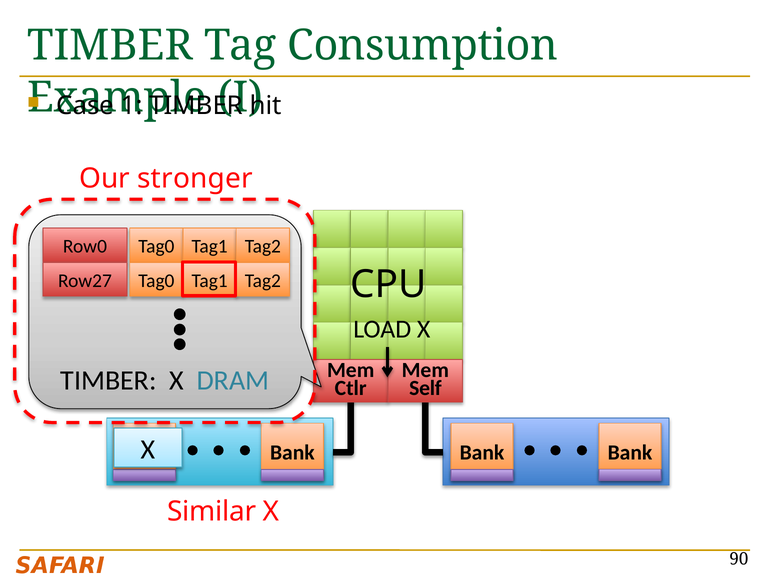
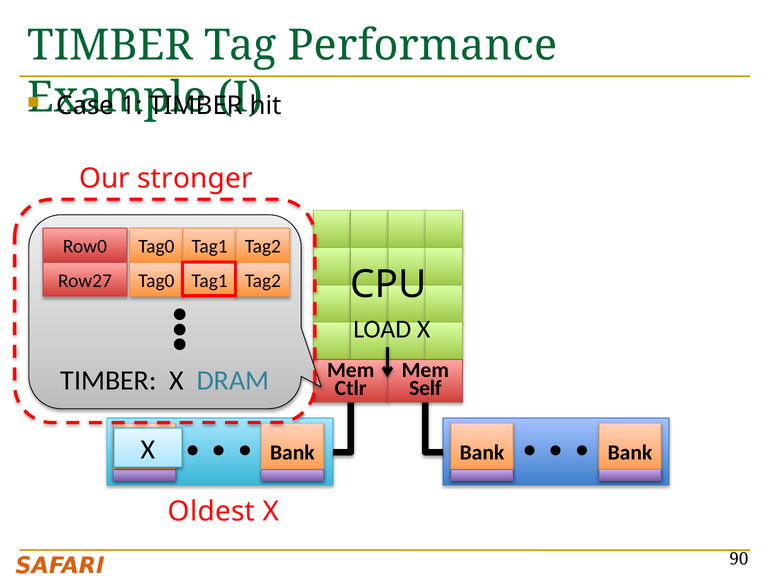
Consumption: Consumption -> Performance (422, 46)
Similar: Similar -> Oldest (211, 512)
